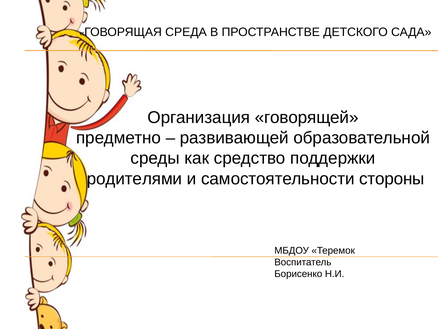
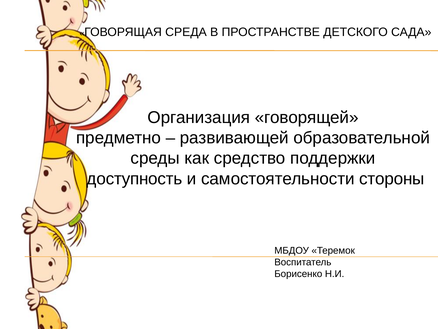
родителями: родителями -> доступность (135, 179)
